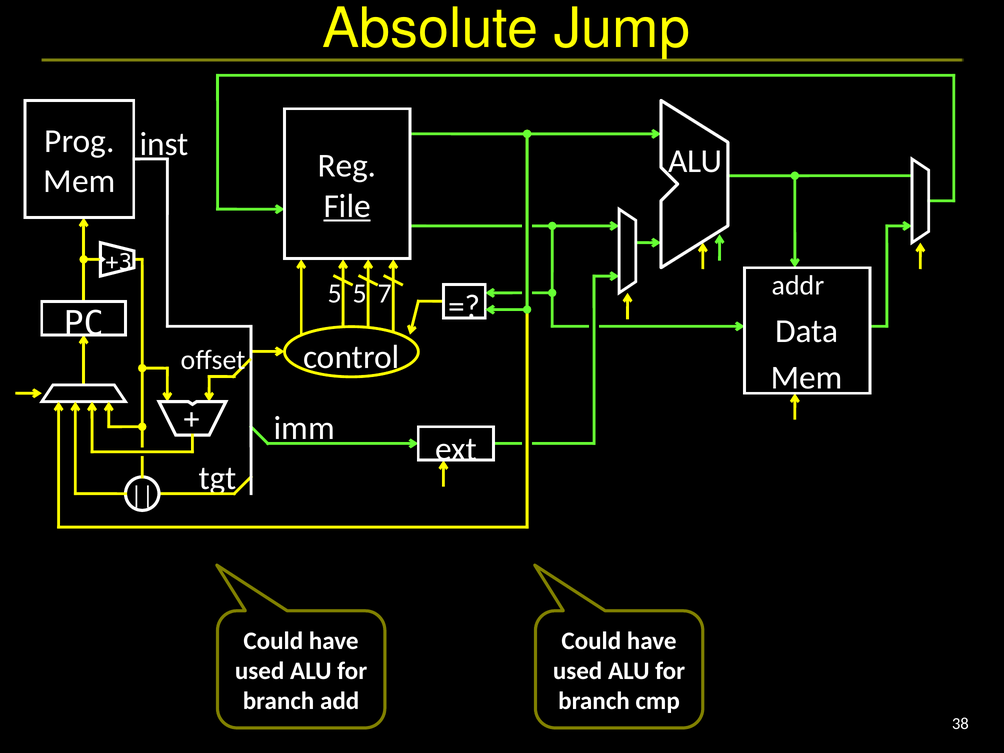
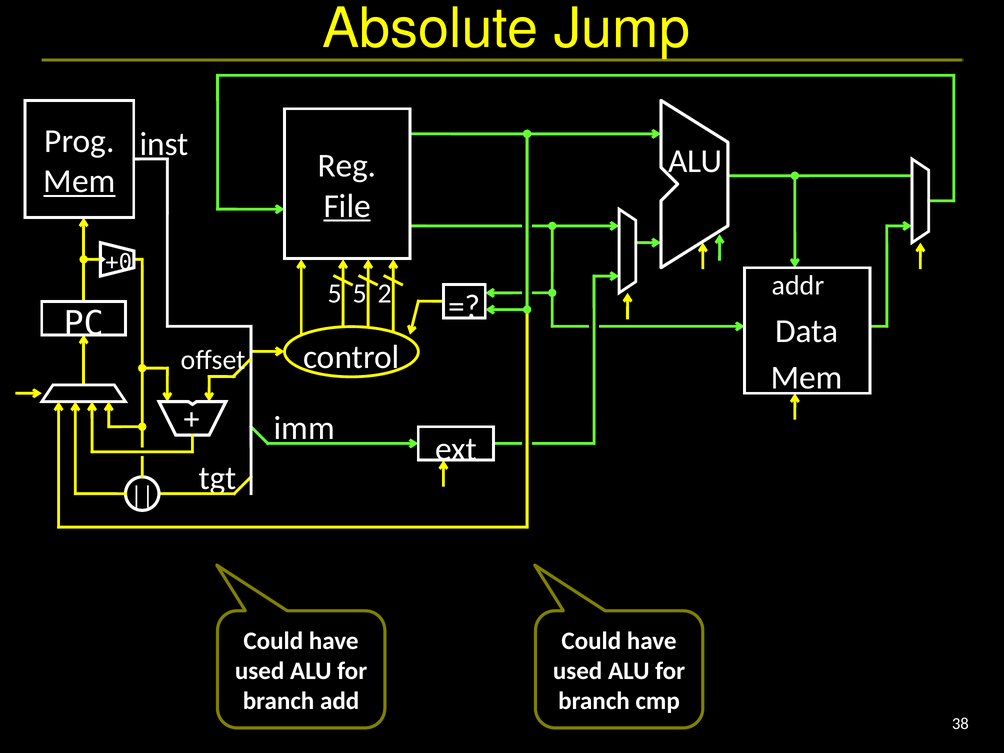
Mem underline: none -> present (79, 181)
+3: +3 -> +0 (119, 262)
7: 7 -> 2 (385, 294)
